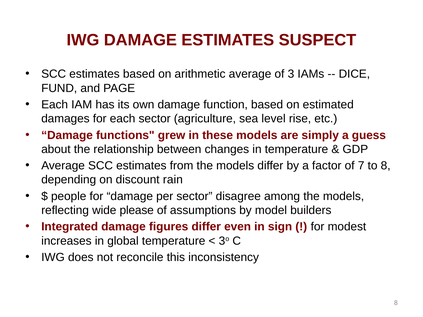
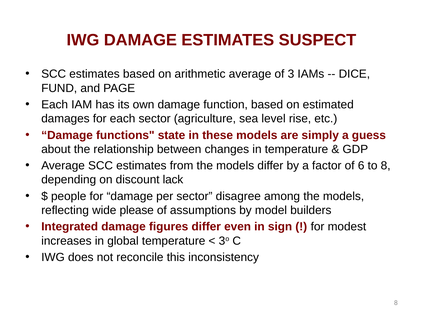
grew: grew -> state (172, 135)
7: 7 -> 6 (361, 166)
rain: rain -> lack (173, 180)
